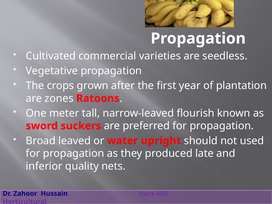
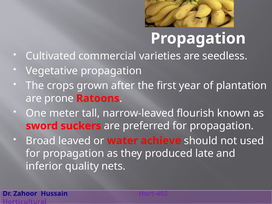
zones: zones -> prone (59, 98)
upright: upright -> achieve (161, 141)
